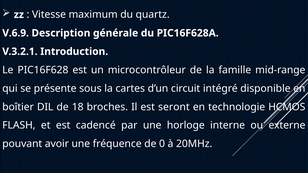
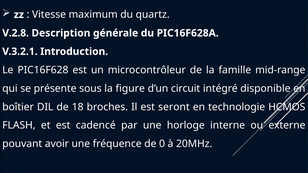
V.6.9: V.6.9 -> V.2.8 (16, 33)
cartes: cartes -> figure (130, 89)
